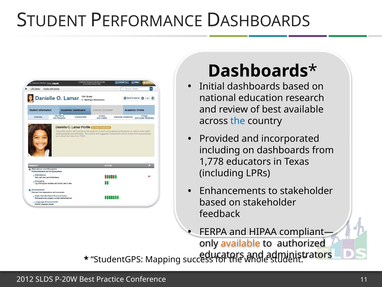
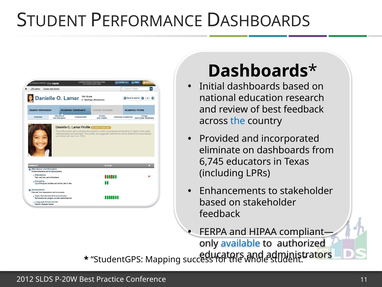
best available: available -> feedback (304, 109)
including: including -> eliminate (220, 150)
1,778: 1,778 -> 6,745 (211, 161)
available colour: orange -> blue (241, 243)
